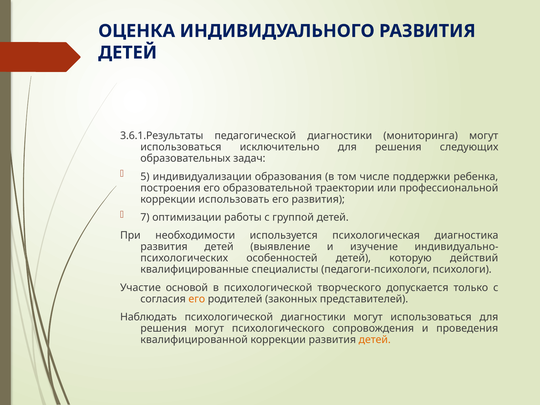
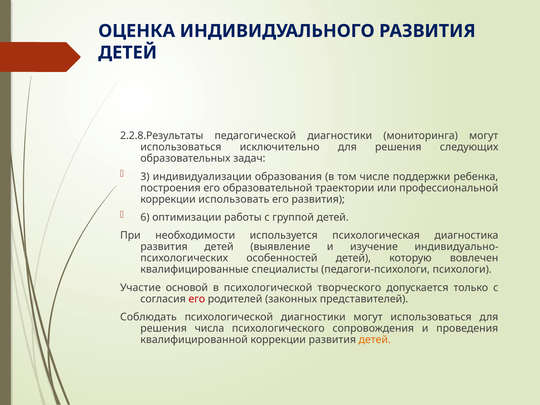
3.6.1.Результаты: 3.6.1.Результаты -> 2.2.8.Результаты (162, 136)
5: 5 -> 3 (145, 177)
7: 7 -> 6 (145, 217)
действий: действий -> вовлечен (474, 258)
его colour: orange -> red (197, 299)
Наблюдать: Наблюдать -> Соблюдать (148, 317)
решения могут: могут -> числа (209, 328)
